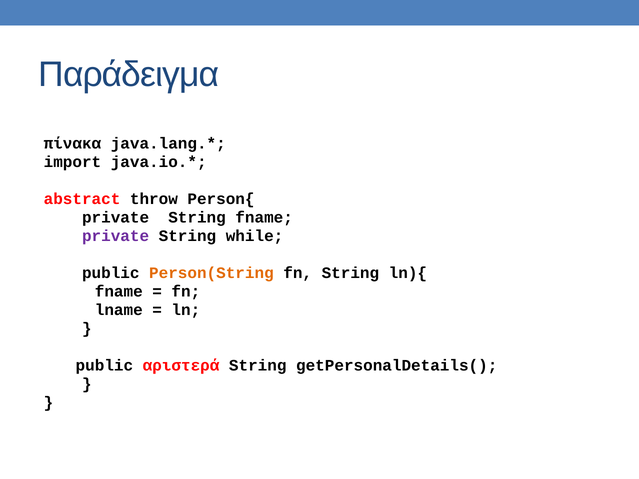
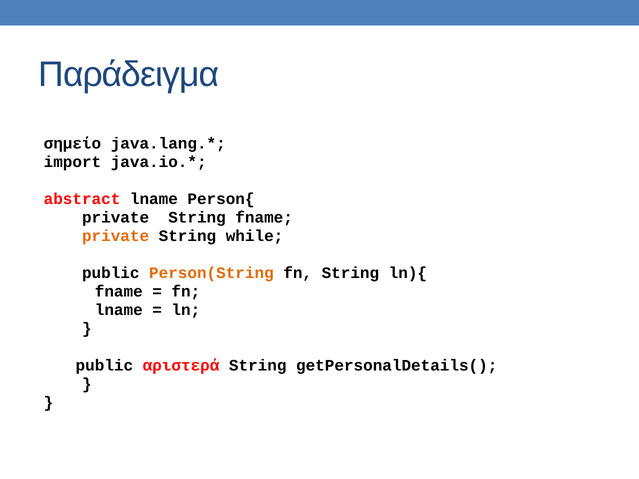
πίνακα: πίνακα -> σημείο (72, 143)
abstract throw: throw -> lname (154, 199)
private colour: purple -> orange (116, 236)
